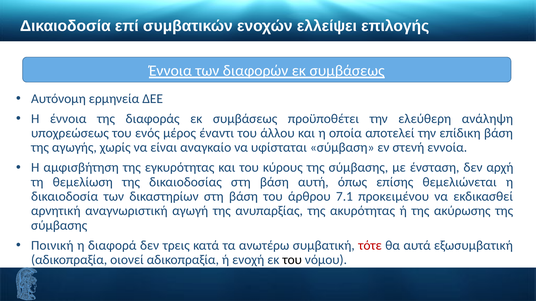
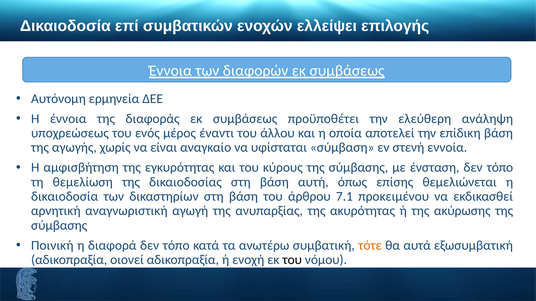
ένσταση δεν αρχή: αρχή -> τόπο (500, 168)
διαφορά δεν τρεις: τρεις -> τόπο (176, 246)
τότε colour: red -> orange (370, 246)
